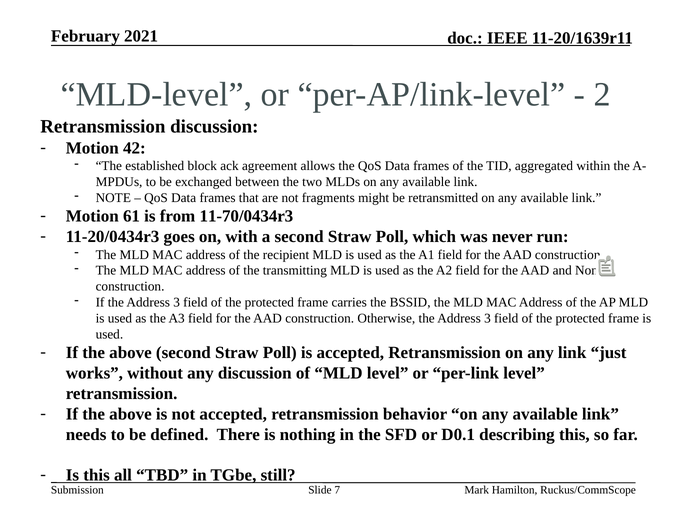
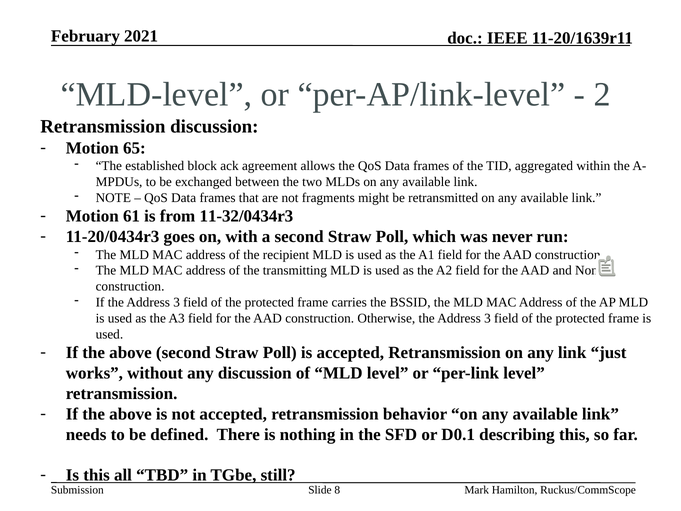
42: 42 -> 65 (134, 148)
11-70/0434r3: 11-70/0434r3 -> 11-32/0434r3 (246, 216)
7: 7 -> 8 (337, 490)
